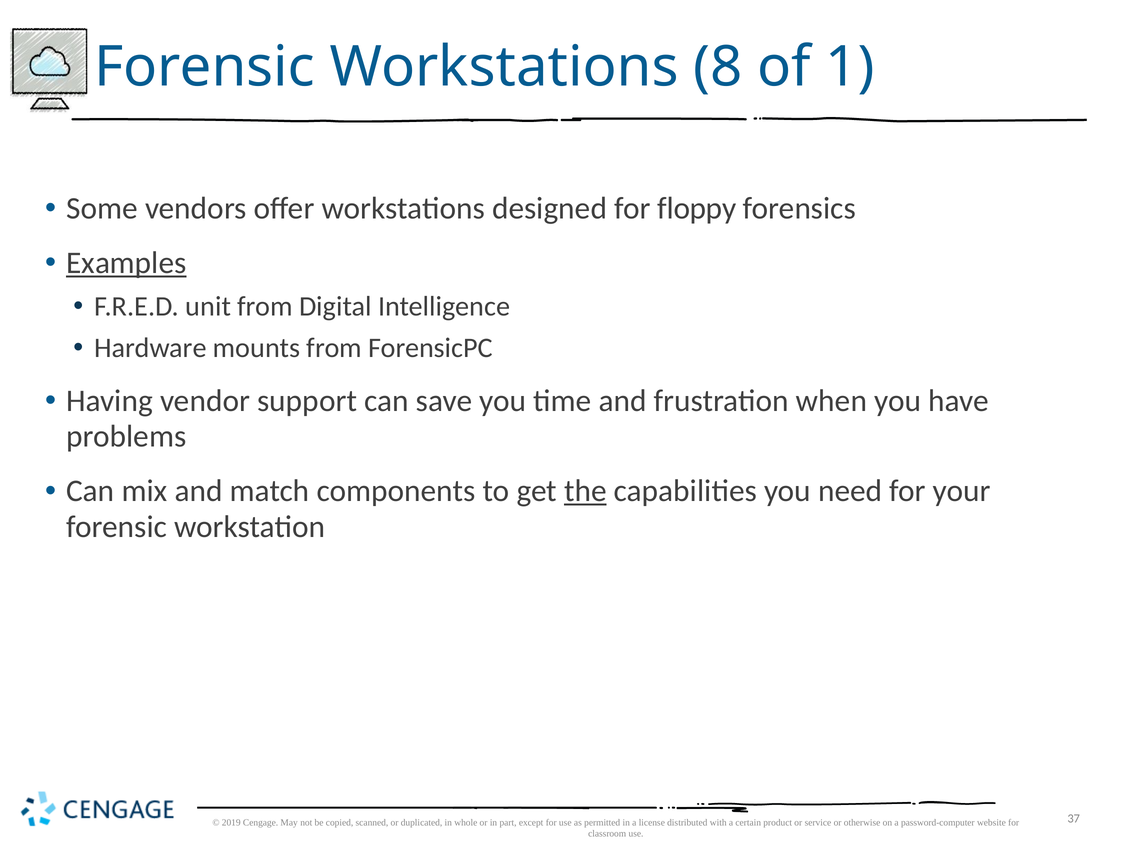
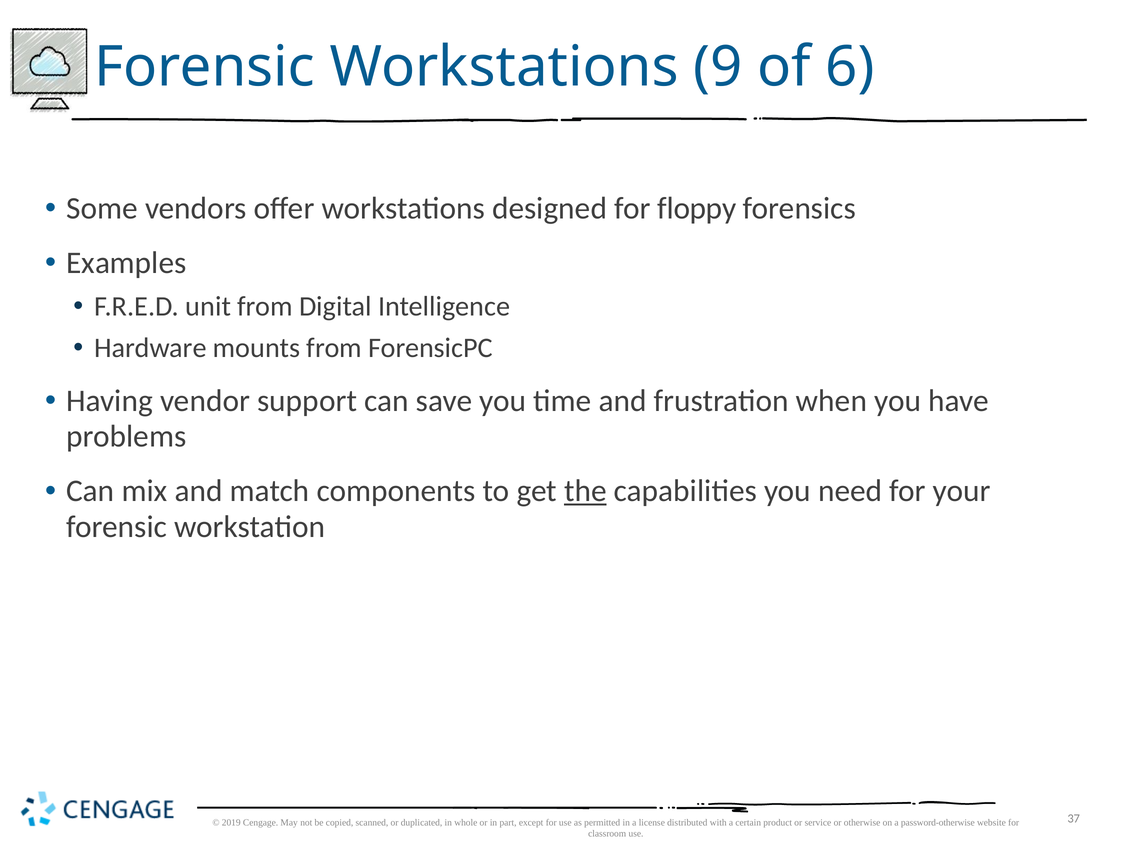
8: 8 -> 9 (718, 67)
1: 1 -> 6 (850, 67)
Examples underline: present -> none (126, 263)
password-computer: password-computer -> password-otherwise (938, 822)
